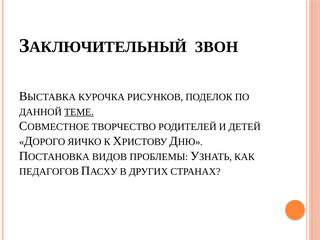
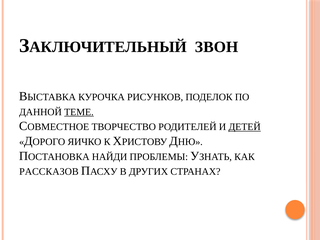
ДЕТЕЙ underline: none -> present (245, 127)
ВИДОВ: ВИДОВ -> НАЙДИ (110, 157)
ПЕДАГОГОВ: ПЕДАГОГОВ -> РАССКАЗОВ (49, 172)
